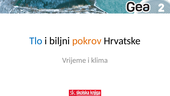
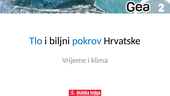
pokrov colour: orange -> blue (87, 41)
